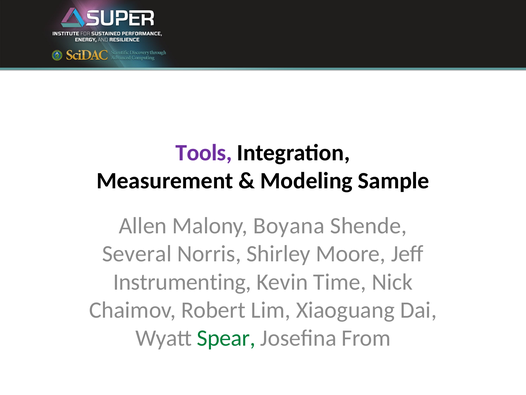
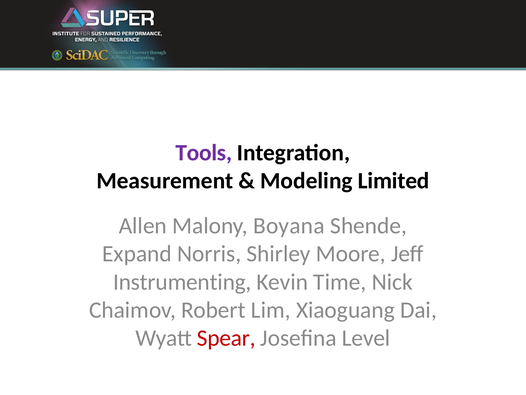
Sample: Sample -> Limited (394, 180)
Several: Several -> Expand (137, 254)
Spear colour: green -> red (226, 338)
From: From -> Level (366, 338)
